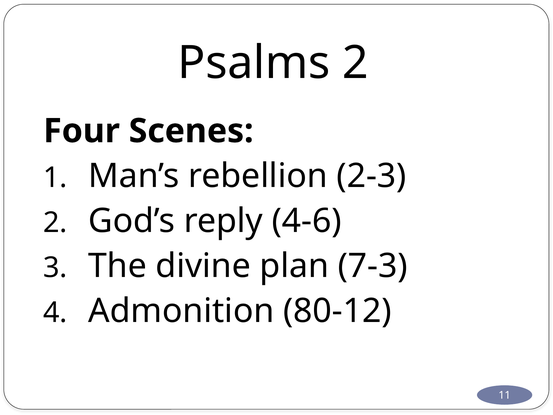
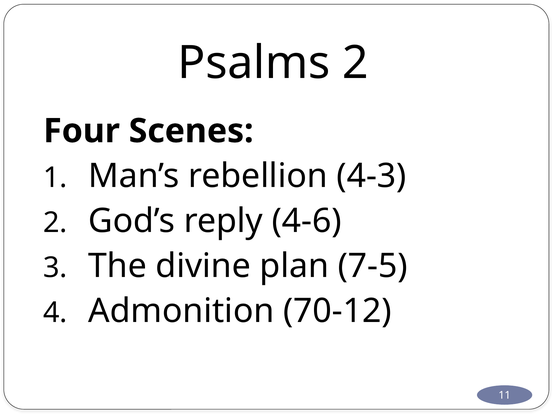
2-3: 2-3 -> 4-3 (371, 176)
7-3: 7-3 -> 7-5 (373, 266)
80-12: 80-12 -> 70-12 (337, 311)
